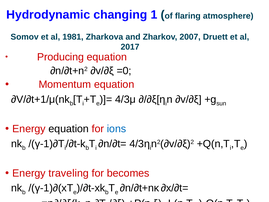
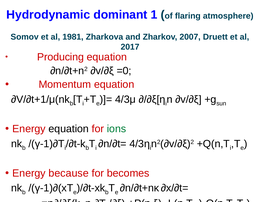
changing: changing -> dominant (120, 15)
ions colour: blue -> green (116, 129)
traveling: traveling -> because (69, 173)
